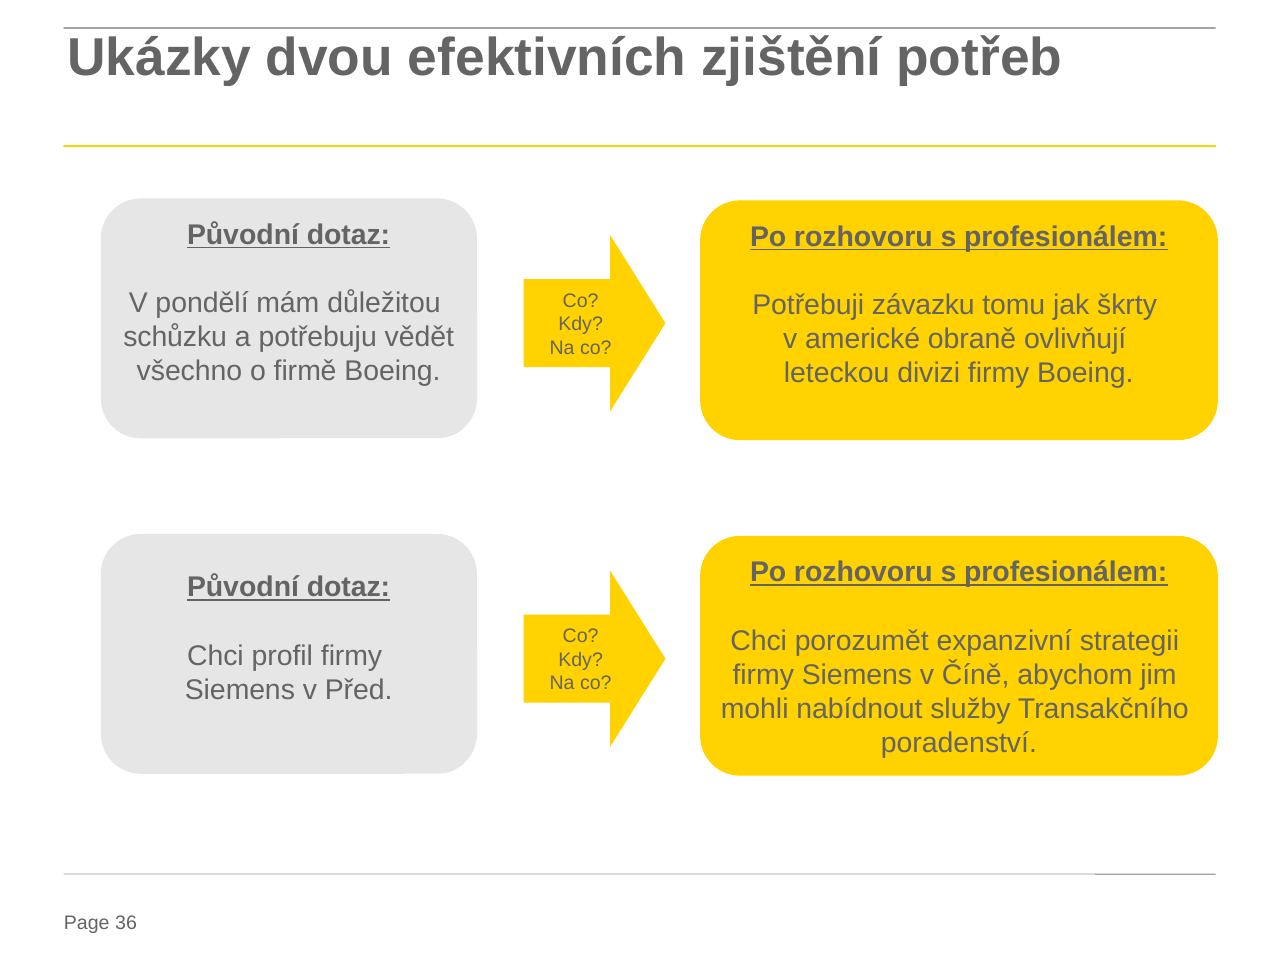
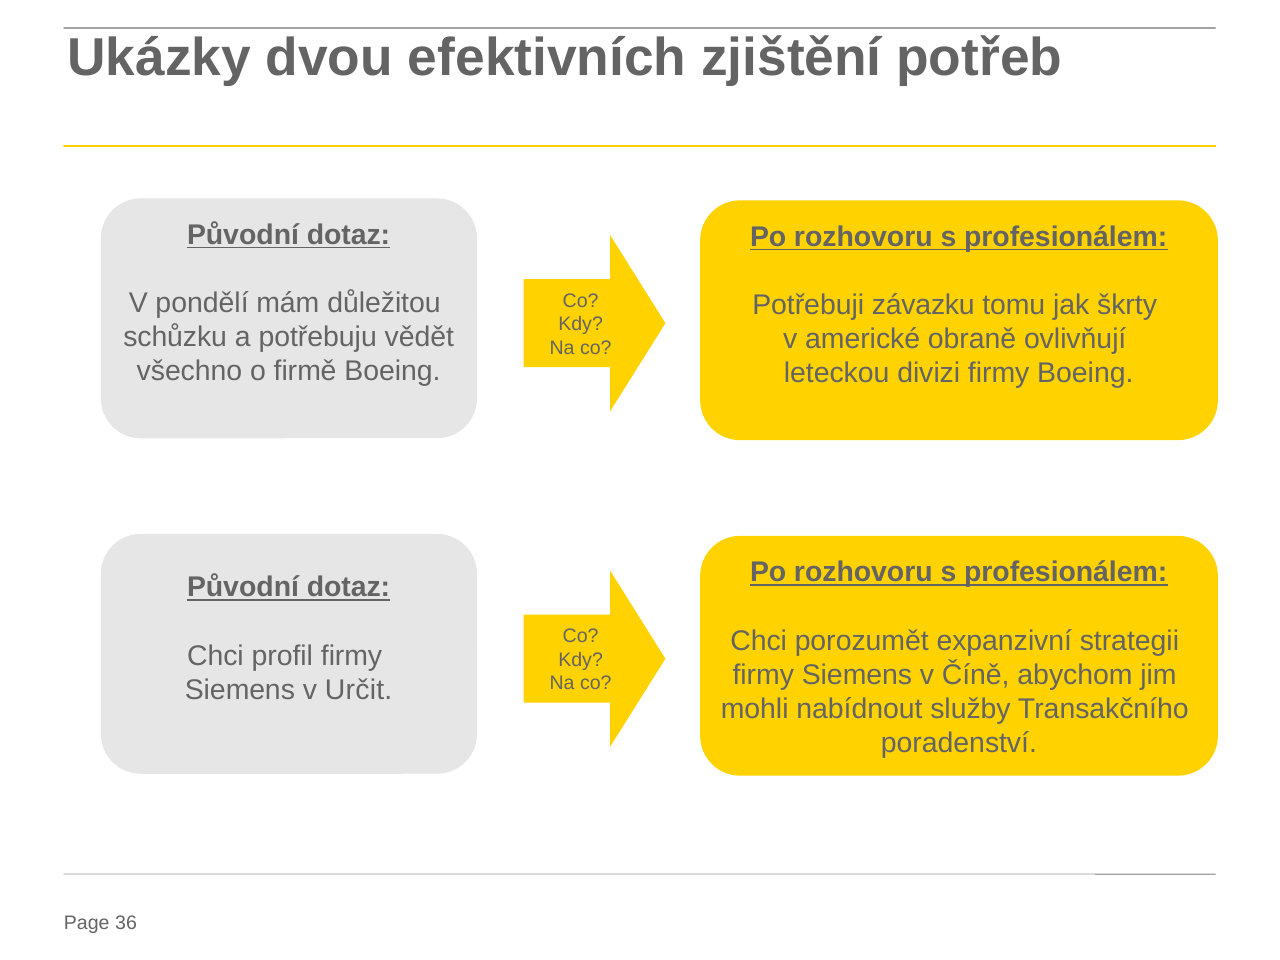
Před: Před -> Určit (359, 690)
